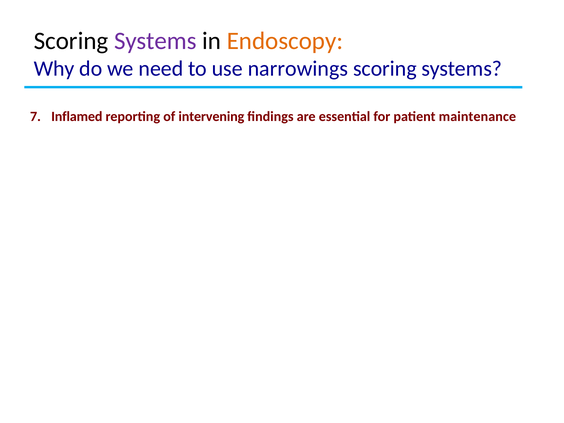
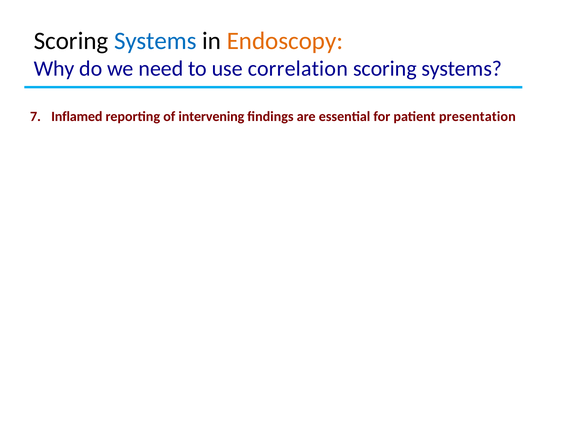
Systems colour: purple -> blue (155, 41)
narrowings: narrowings -> correlation (298, 69)
maintenance: maintenance -> presentation (477, 117)
